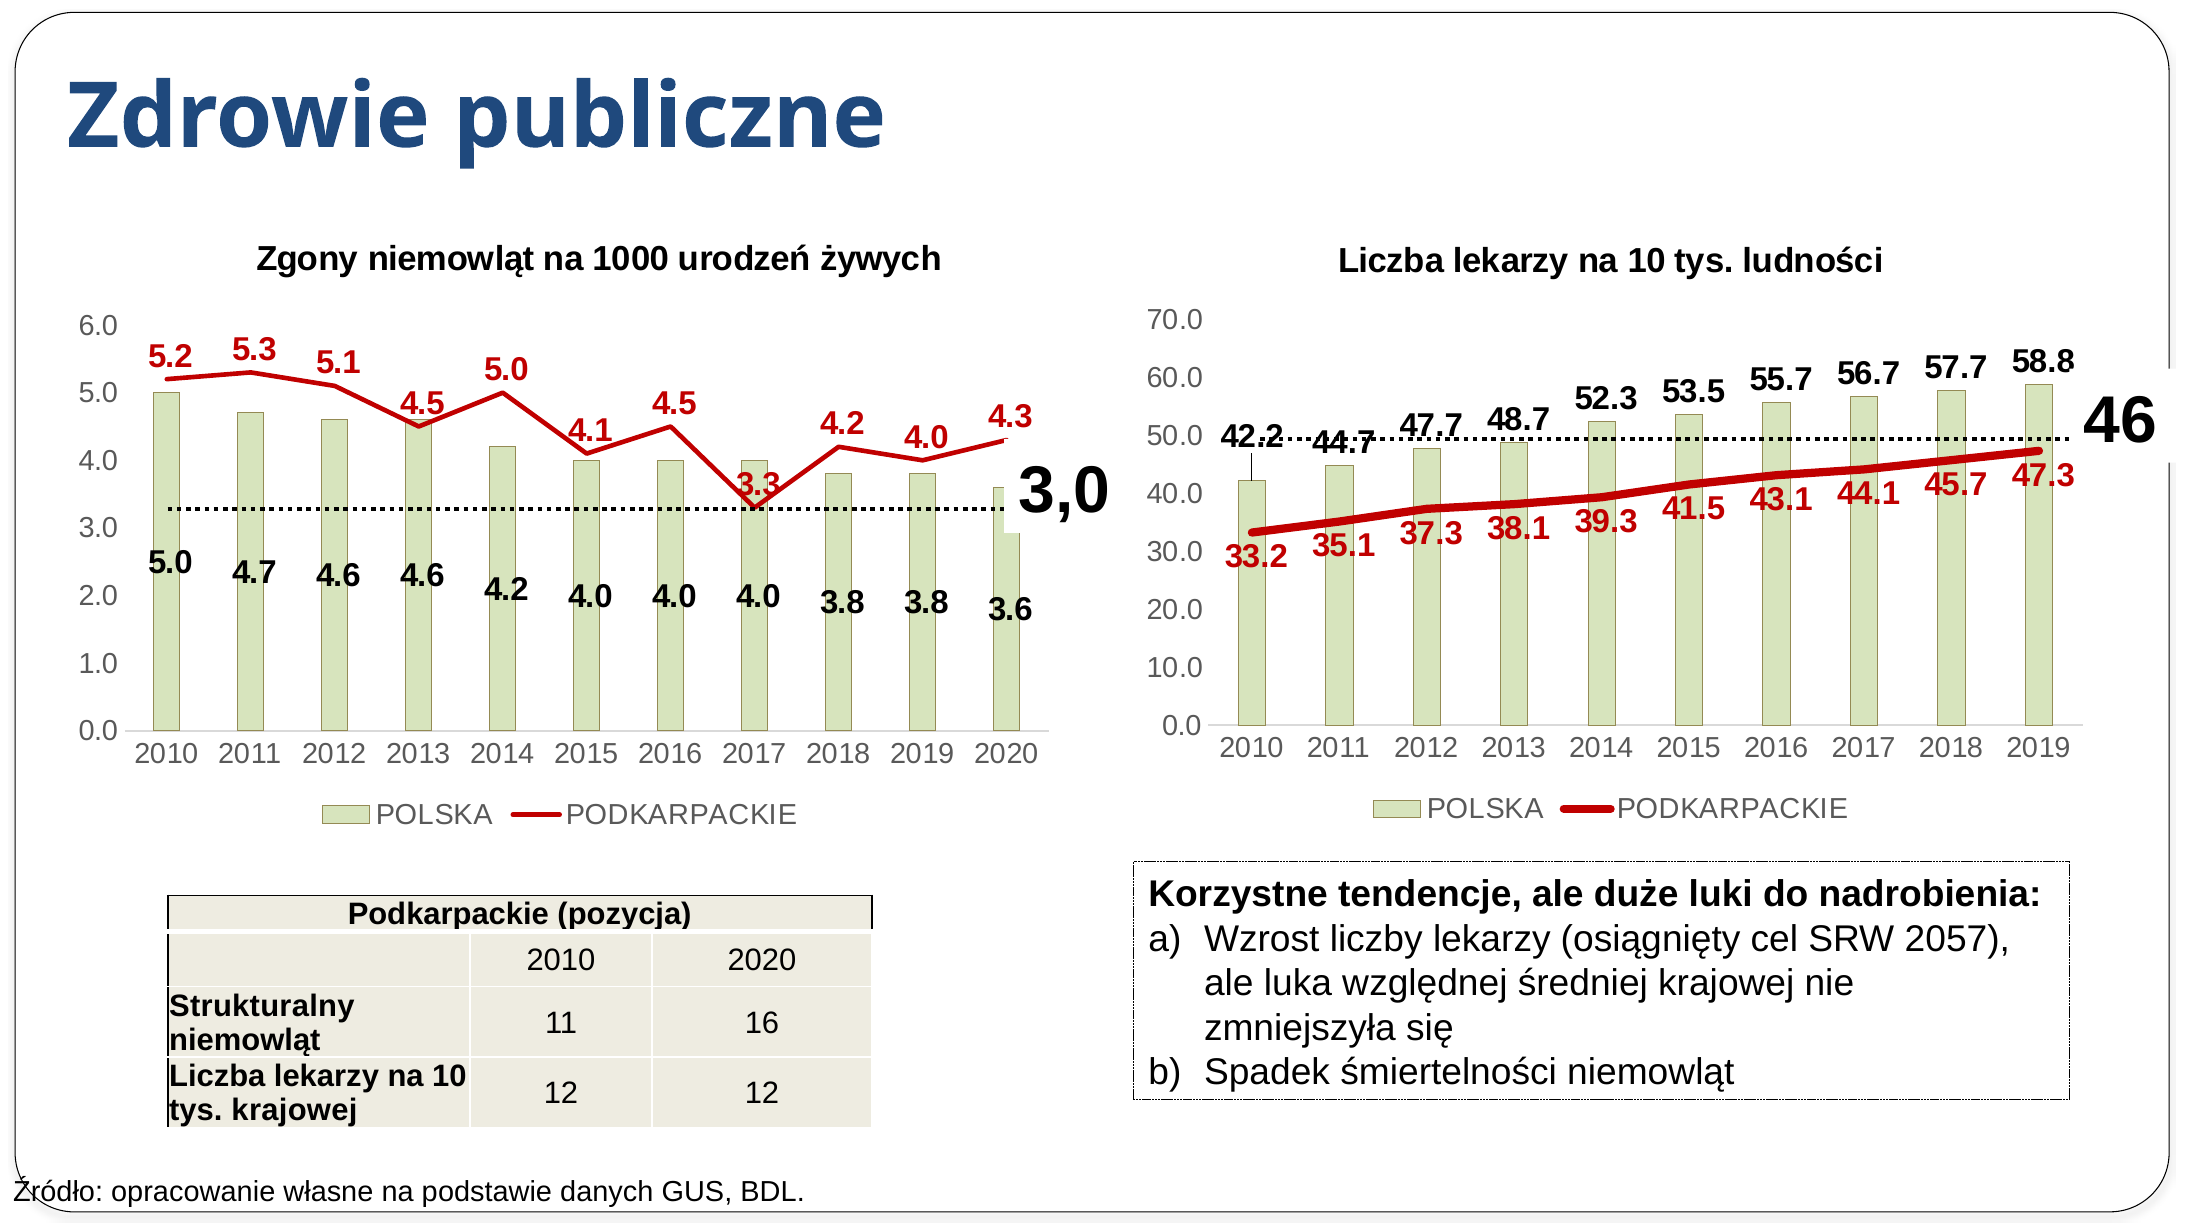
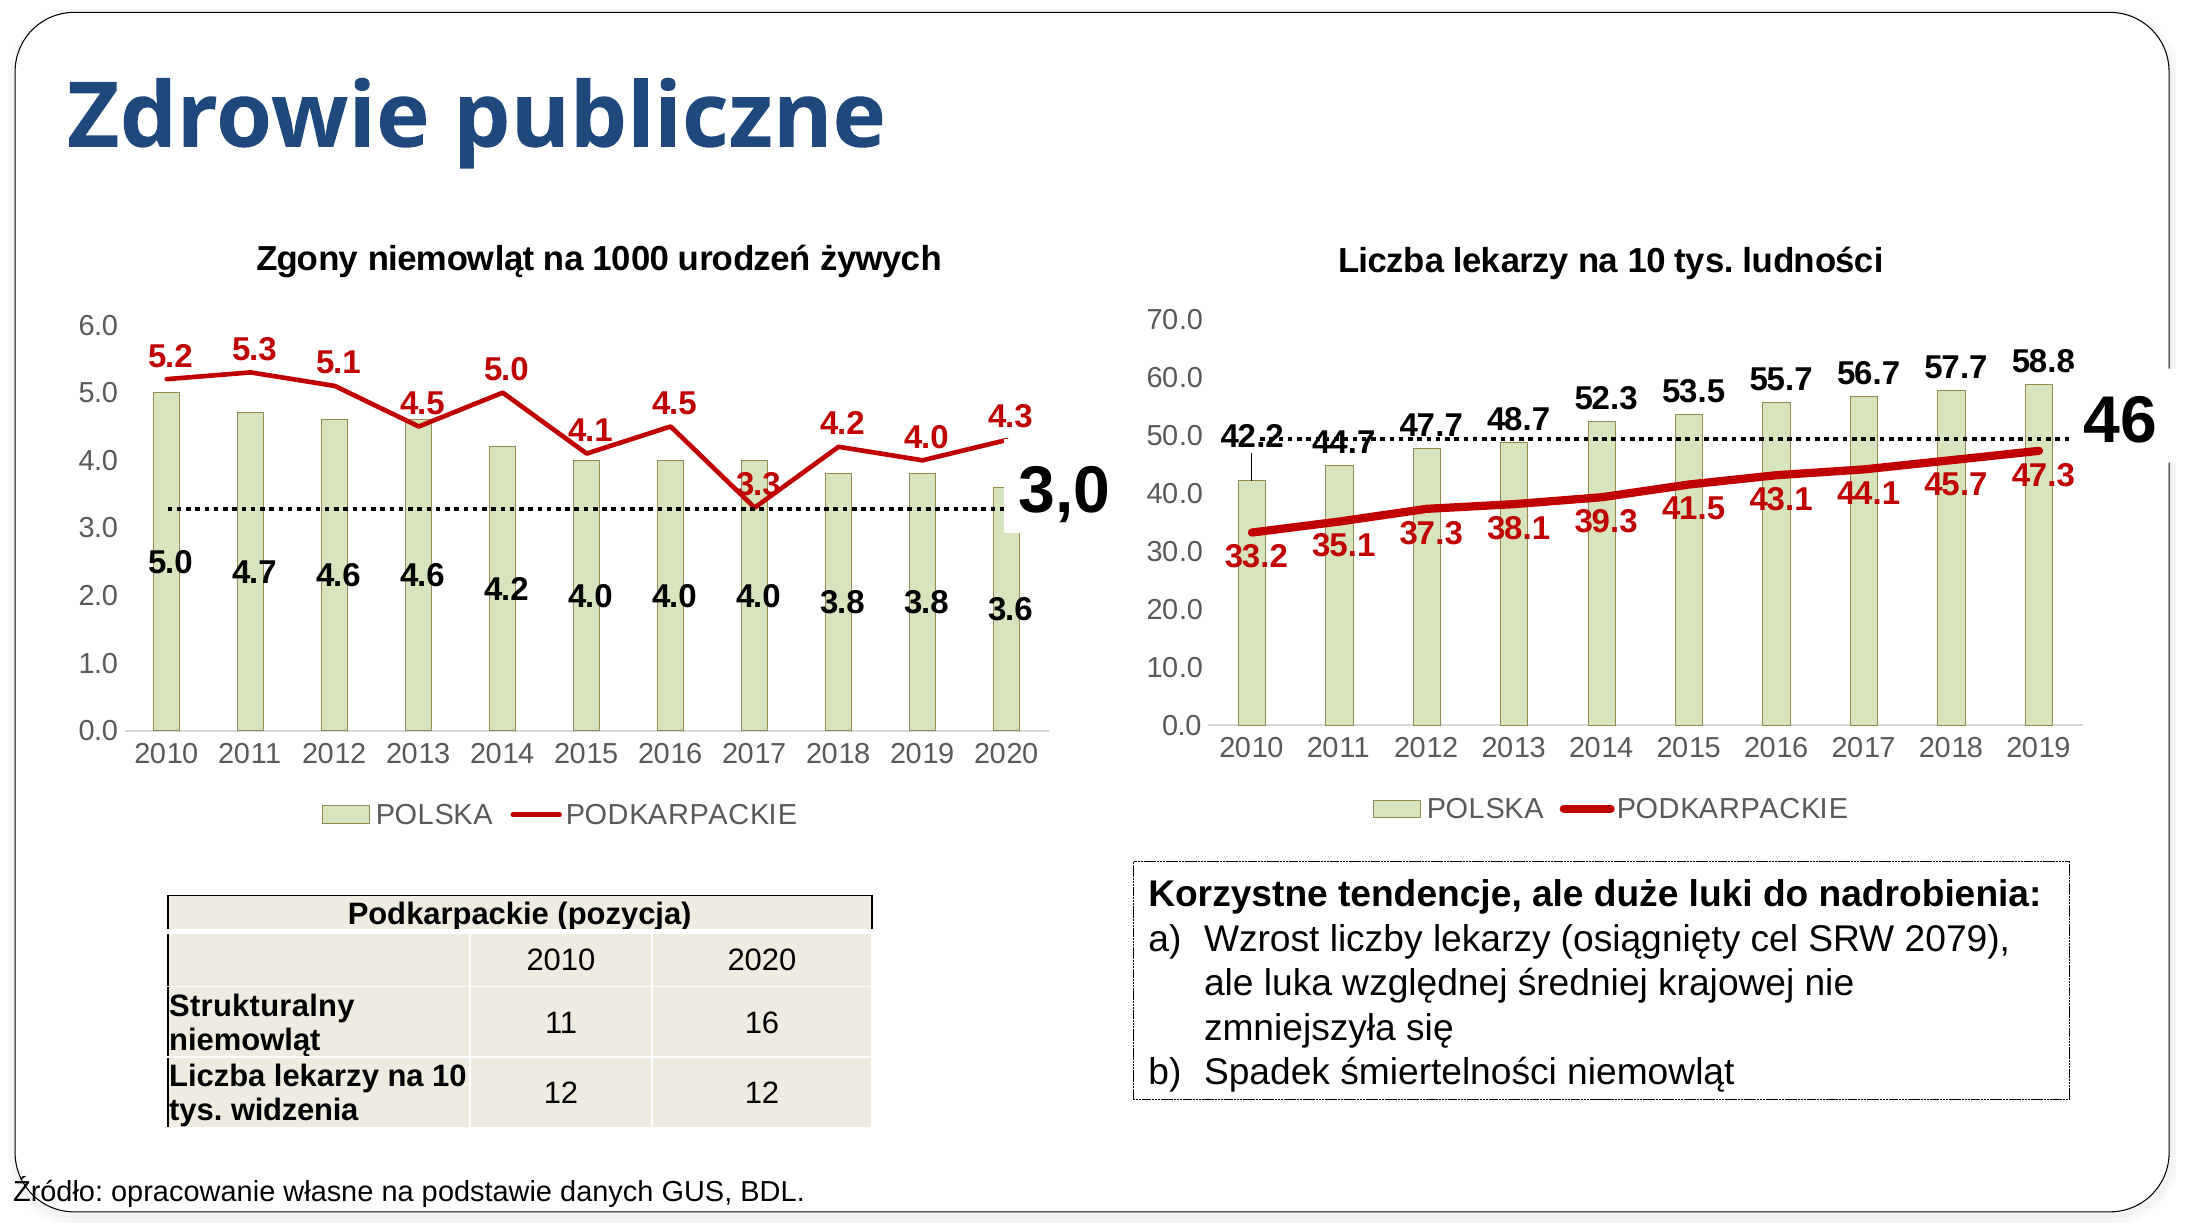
2057: 2057 -> 2079 (1957, 939)
tys krajowej: krajowej -> widzenia (295, 1111)
